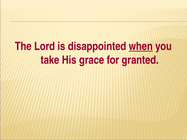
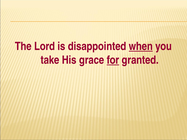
for underline: none -> present (113, 60)
